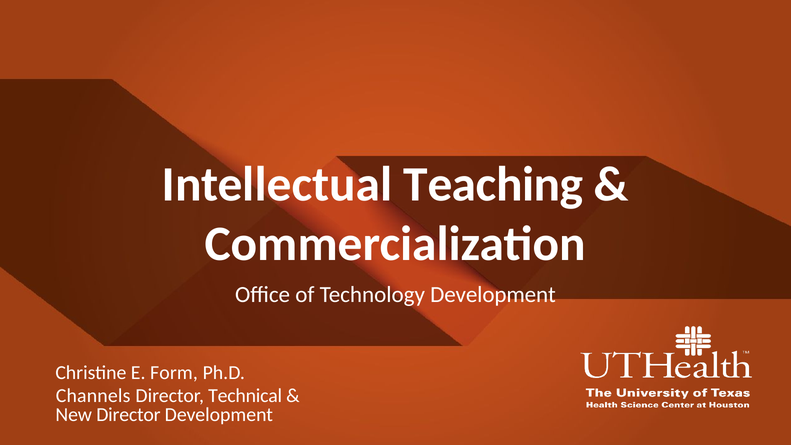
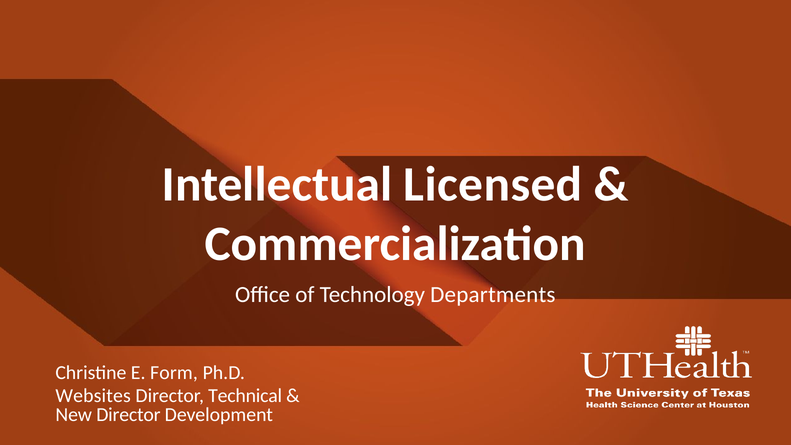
Teaching: Teaching -> Licensed (493, 185)
Technology Development: Development -> Departments (493, 295)
Channels: Channels -> Websites (93, 395)
